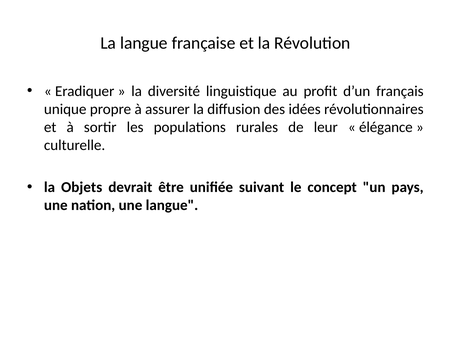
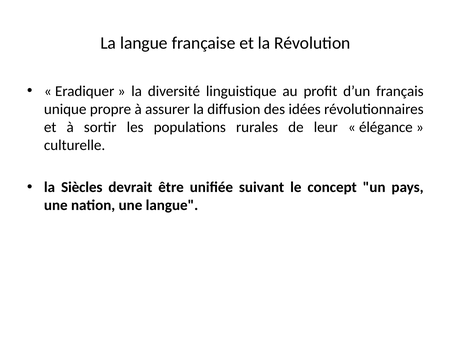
Objets: Objets -> Siècles (82, 187)
